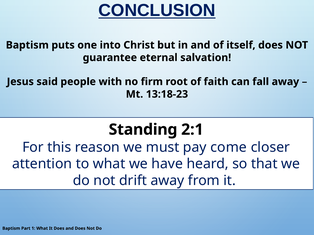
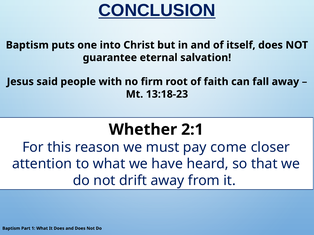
Standing: Standing -> Whether (143, 130)
